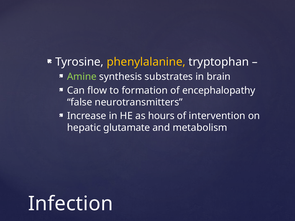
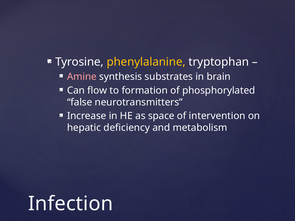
Amine colour: light green -> pink (82, 77)
encephalopathy: encephalopathy -> phosphorylated (219, 90)
hours: hours -> space (161, 116)
glutamate: glutamate -> deficiency (127, 128)
